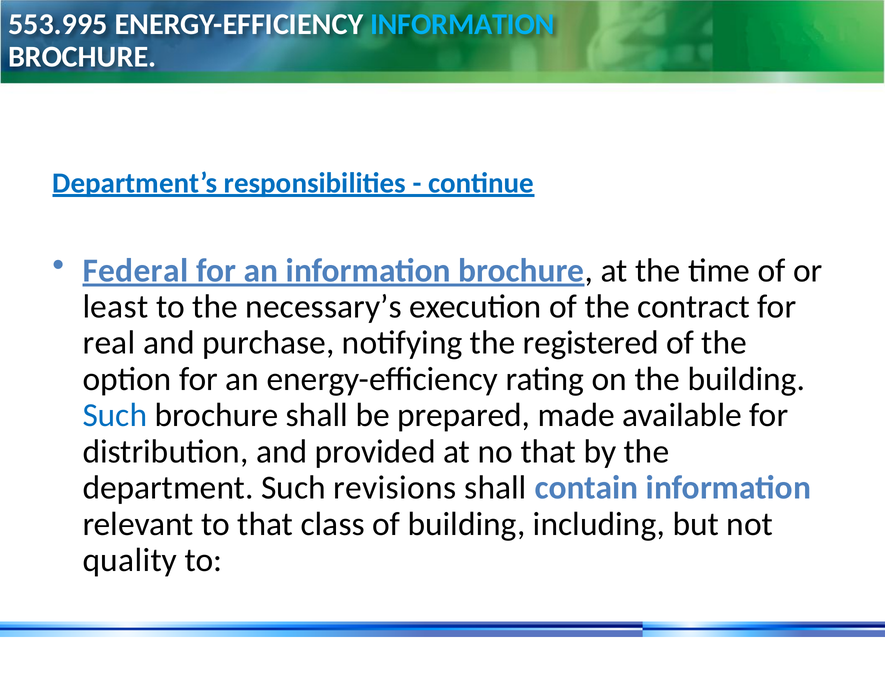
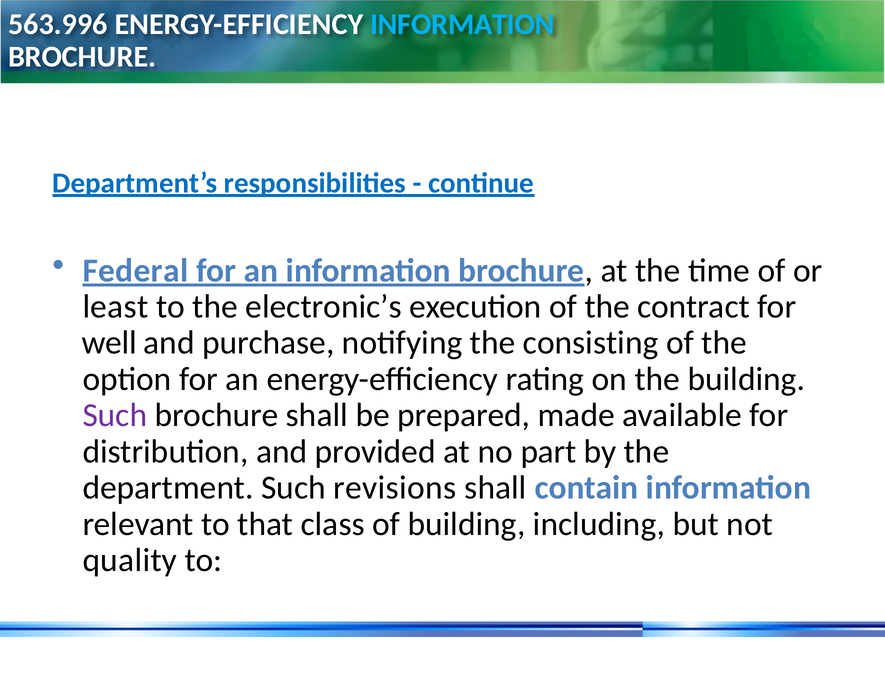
553.995: 553.995 -> 563.996 (58, 24)
necessary’s: necessary’s -> electronic’s (324, 307)
real: real -> well (109, 343)
registered: registered -> consisting (591, 343)
Such colour: blue -> purple (115, 415)
no that: that -> part (548, 451)
